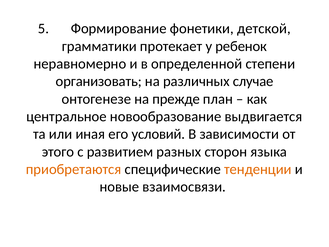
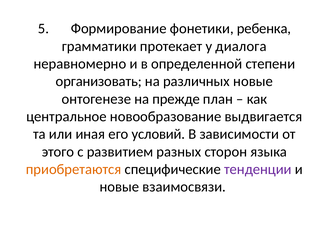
детской: детской -> ребенка (264, 29)
ребенок: ребенок -> диалога (241, 46)
различных случае: случае -> новые (253, 81)
тенденции colour: orange -> purple (258, 169)
